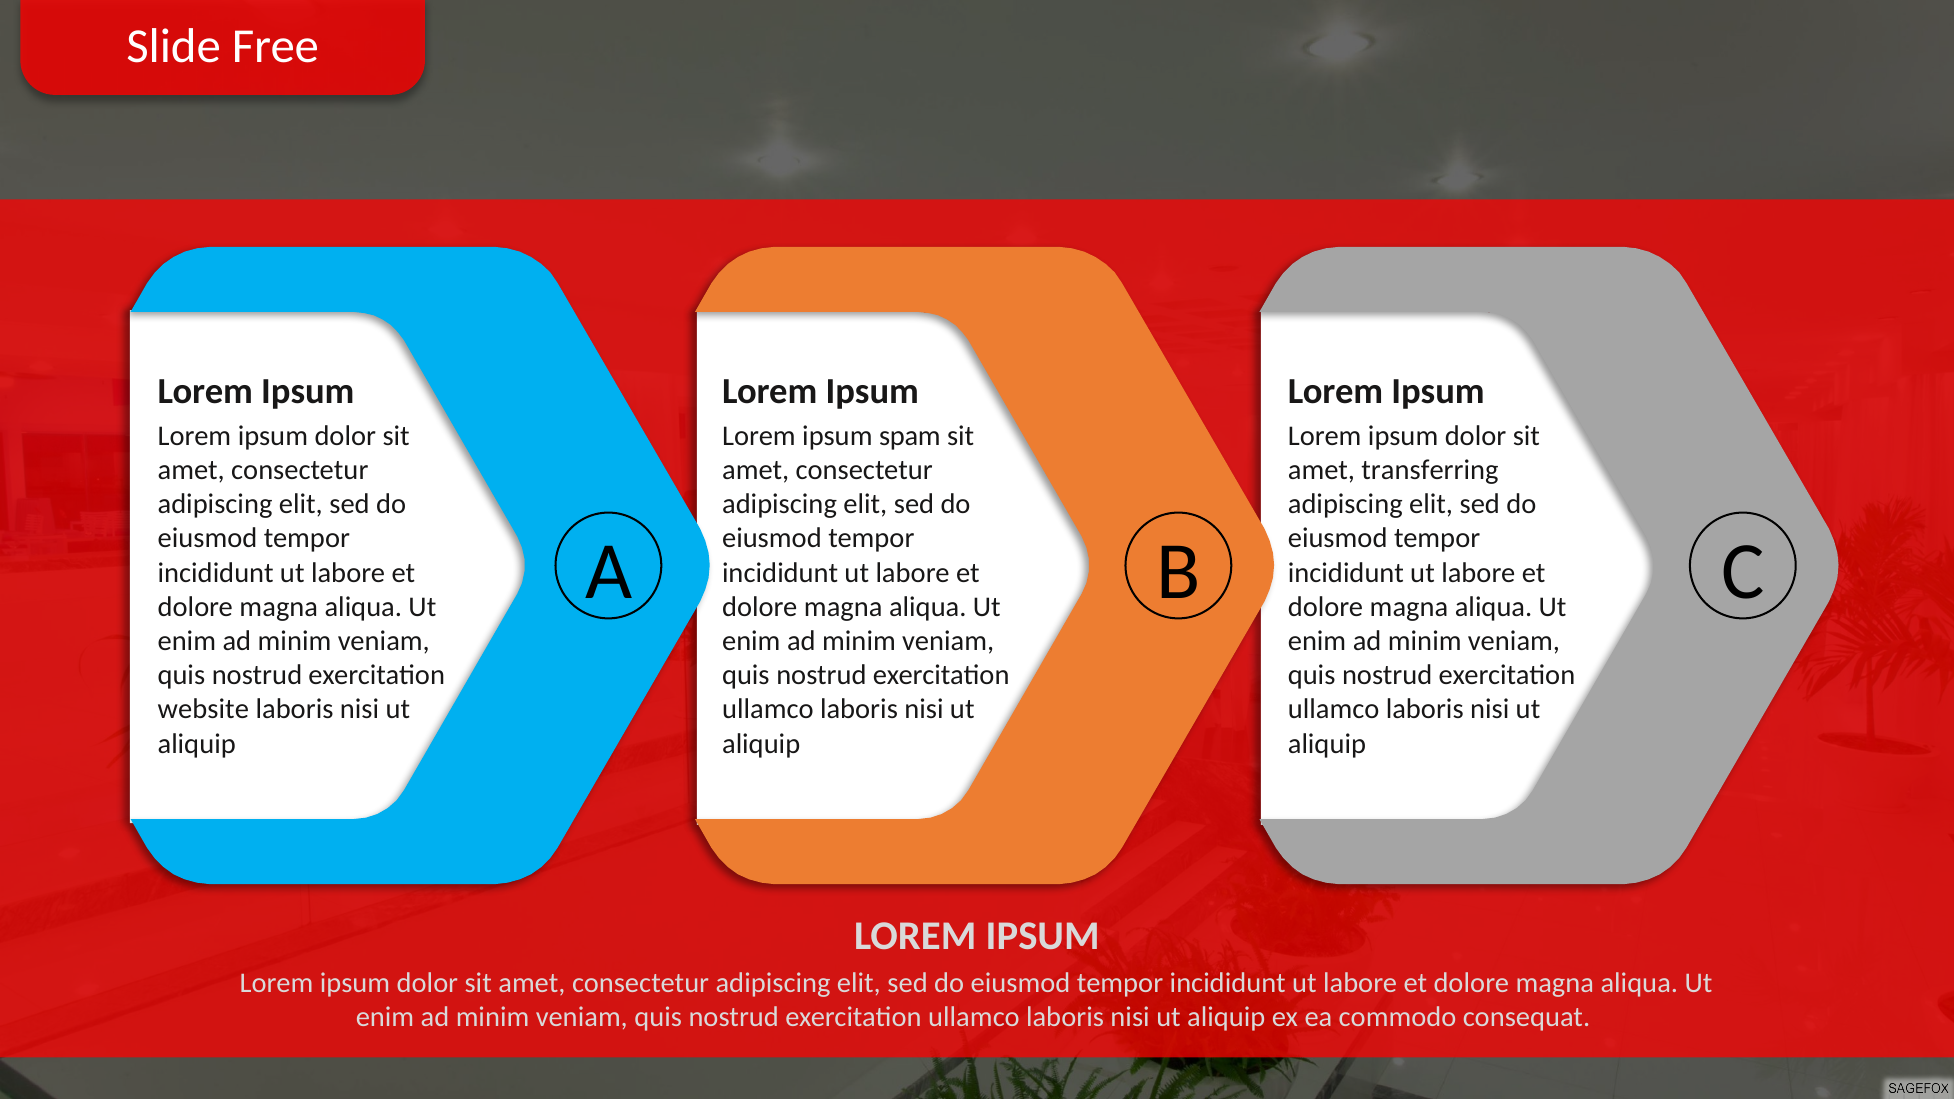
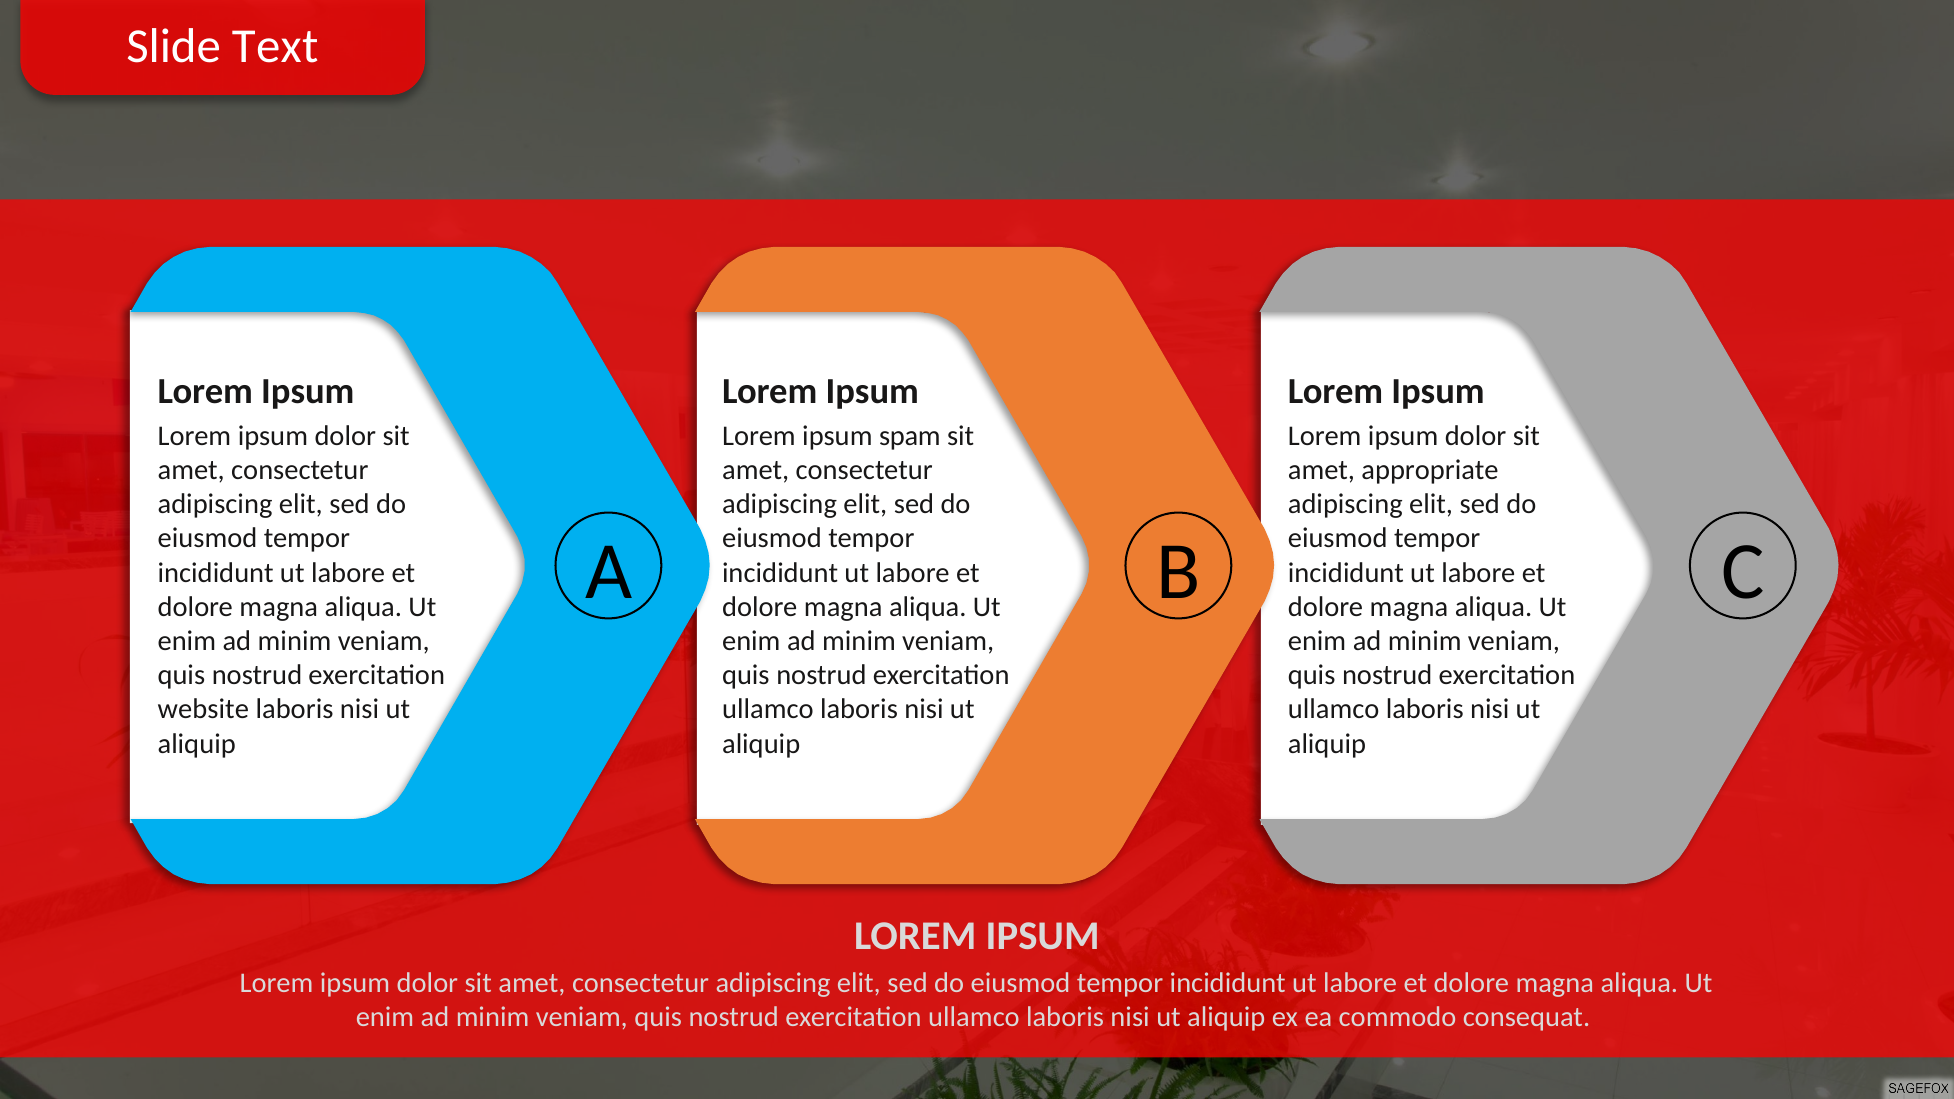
Free: Free -> Text (275, 46)
transferring: transferring -> appropriate (1430, 470)
